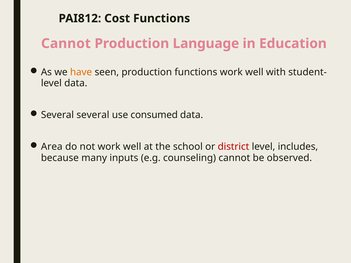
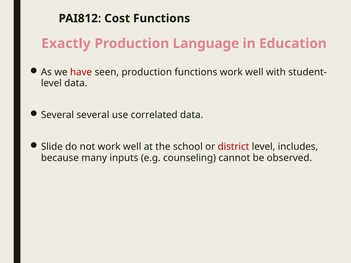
Cannot: Cannot -> Exactly (66, 44)
have colour: orange -> red (81, 72)
consumed: consumed -> correlated (154, 115)
Area: Area -> Slide (52, 147)
